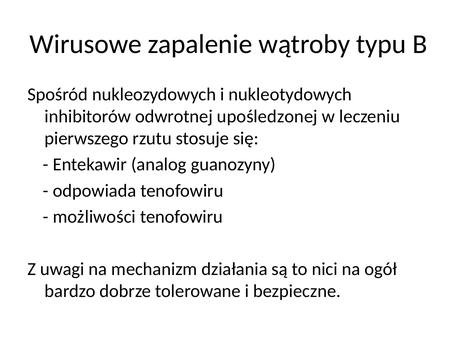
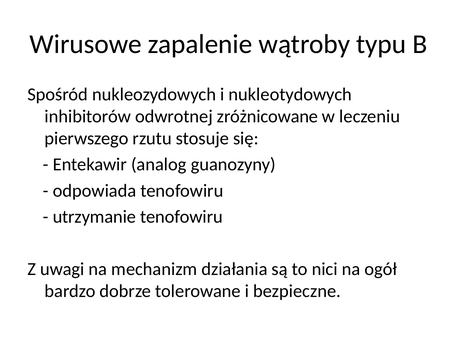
upośledzonej: upośledzonej -> zróżnicowane (267, 117)
możliwości: możliwości -> utrzymanie (94, 217)
